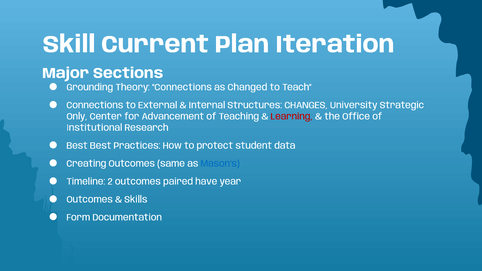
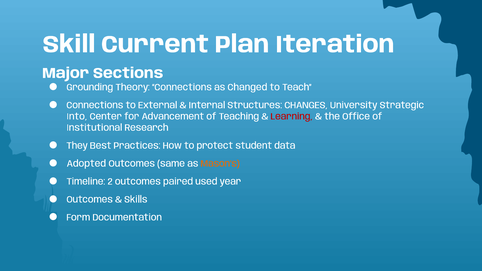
Only: Only -> Into (77, 116)
Best: Best -> They (77, 146)
Creating: Creating -> Adopted (86, 164)
Mason’s colour: blue -> orange (220, 164)
have: have -> used (206, 182)
